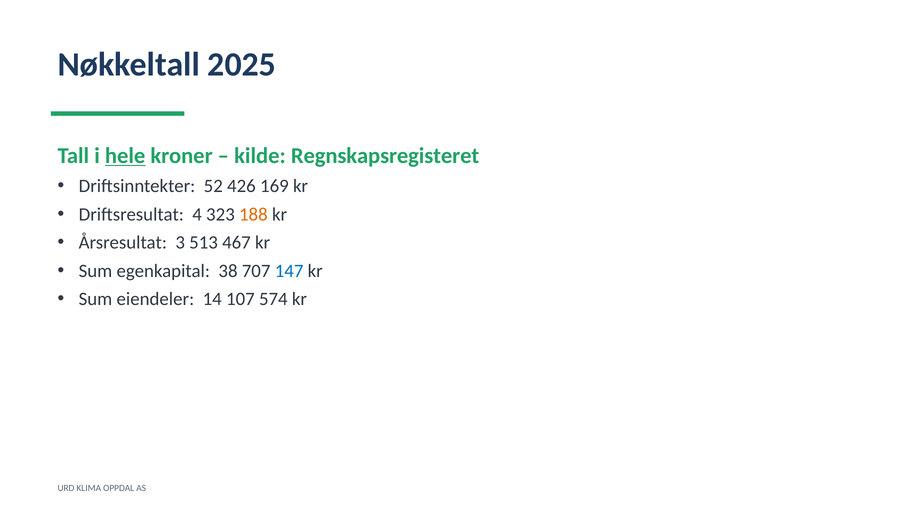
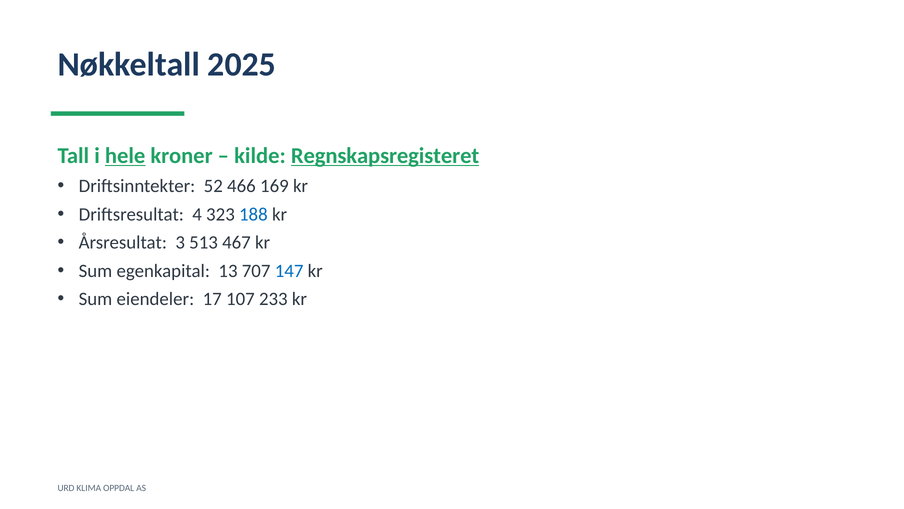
Regnskapsregisteret underline: none -> present (385, 156)
426: 426 -> 466 (241, 186)
188 colour: orange -> blue (253, 214)
38: 38 -> 13 (228, 271)
14: 14 -> 17 (212, 299)
574: 574 -> 233 (273, 299)
